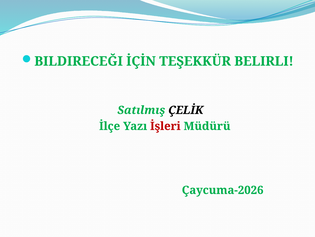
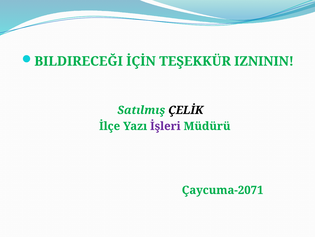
BELIRLI: BELIRLI -> IZNININ (264, 61)
İşleri colour: red -> purple (165, 126)
Çaycuma-2026: Çaycuma-2026 -> Çaycuma-2071 (223, 190)
